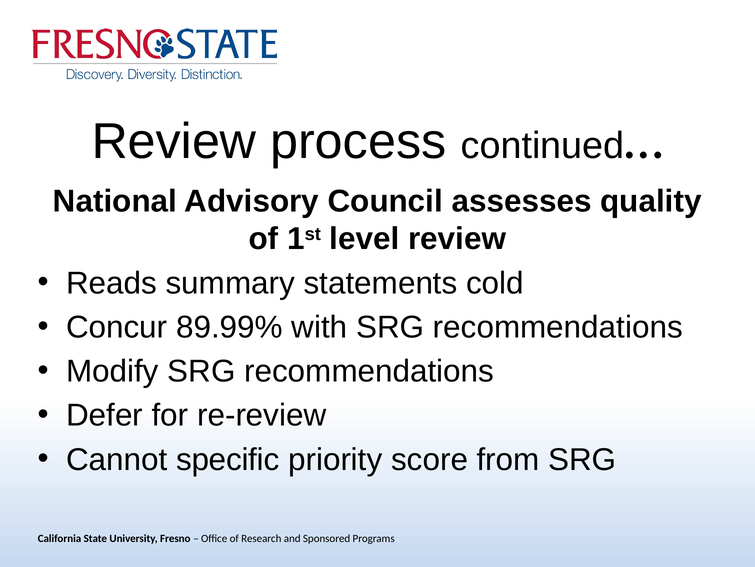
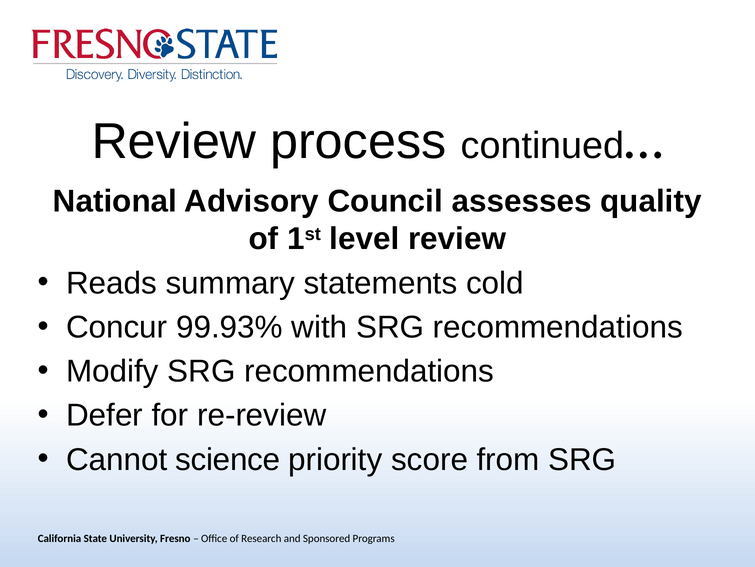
89.99%: 89.99% -> 99.93% (229, 327)
specific: specific -> science (228, 459)
